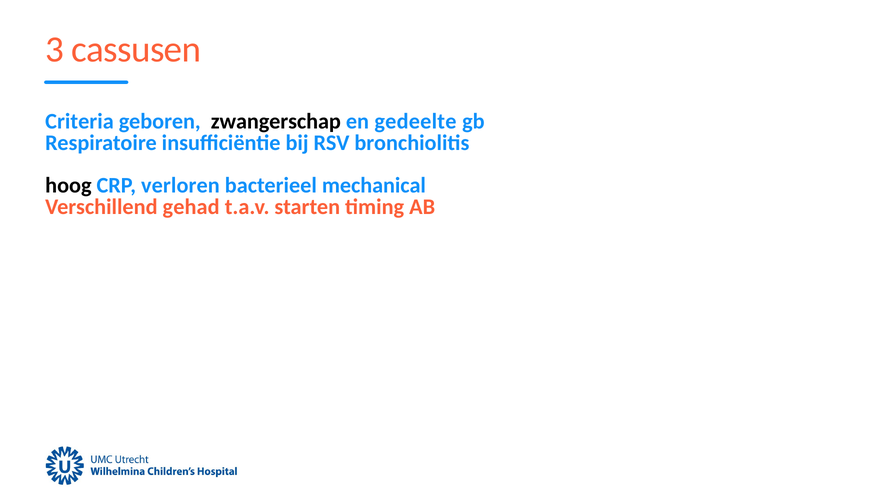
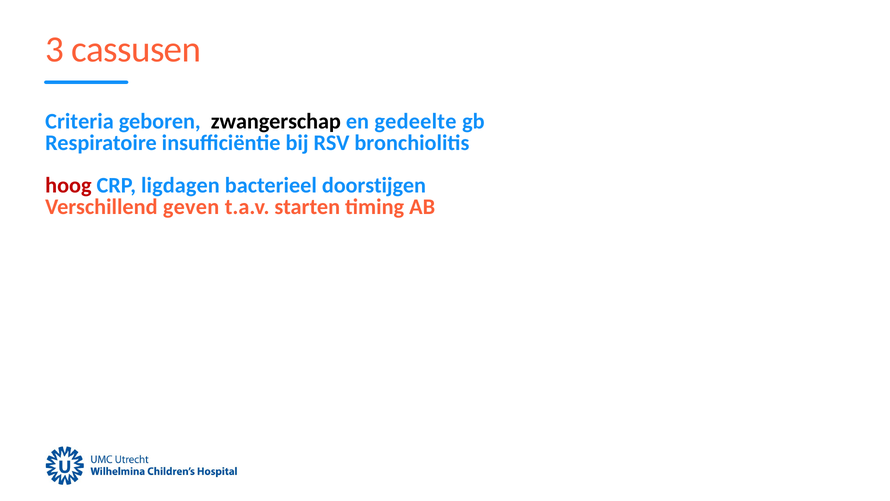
hoog colour: black -> red (68, 185)
verloren: verloren -> ligdagen (180, 185)
mechanical: mechanical -> doorstijgen (374, 185)
gehad: gehad -> geven (191, 207)
